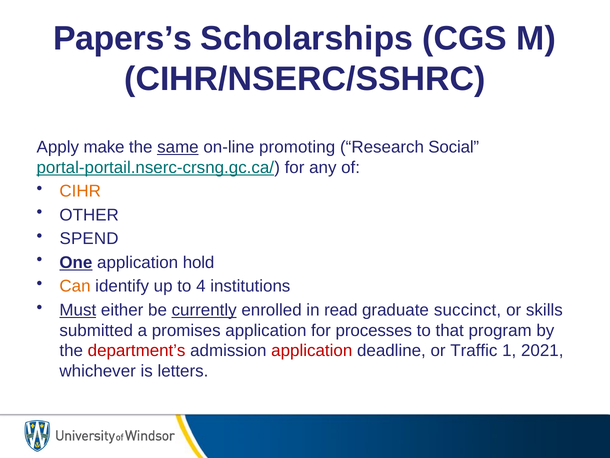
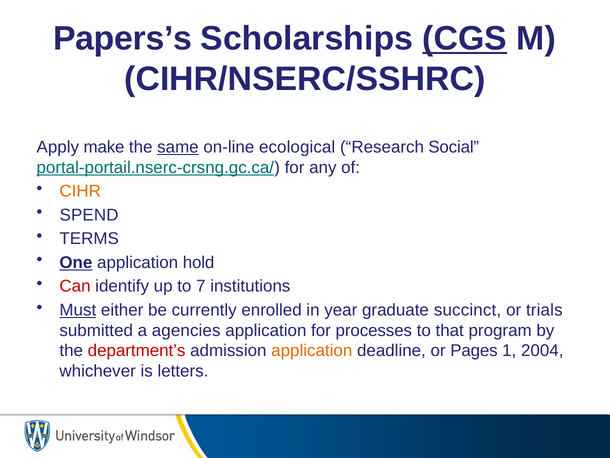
CGS underline: none -> present (465, 38)
promoting: promoting -> ecological (297, 147)
OTHER: OTHER -> SPEND (89, 215)
SPEND: SPEND -> TERMS (89, 239)
Can colour: orange -> red (75, 286)
4: 4 -> 7 (201, 286)
currently underline: present -> none (204, 310)
read: read -> year (341, 310)
skills: skills -> trials (544, 310)
promises: promises -> agencies (186, 330)
application colour: red -> orange (312, 350)
Traffic: Traffic -> Pages (474, 350)
2021: 2021 -> 2004 (542, 350)
